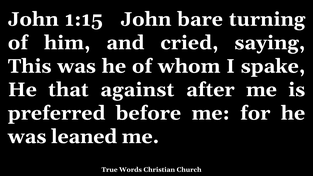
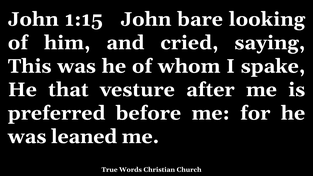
turning: turning -> looking (267, 19)
against: against -> vesture (137, 90)
